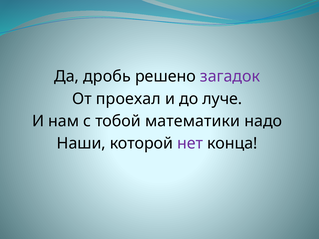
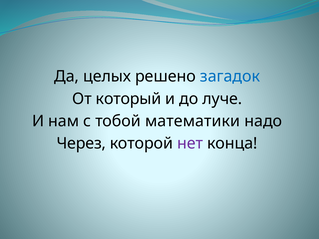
дробь: дробь -> целых (107, 77)
загадок colour: purple -> blue (230, 77)
проехал: проехал -> который (129, 99)
Наши: Наши -> Через (81, 144)
